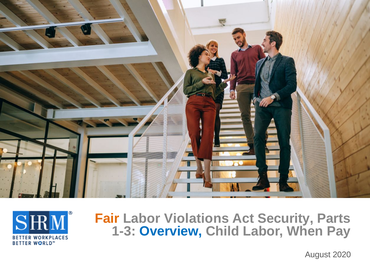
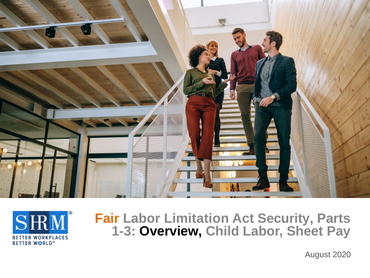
Violations: Violations -> Limitation (197, 218)
Overview colour: blue -> black (171, 231)
When: When -> Sheet (305, 231)
